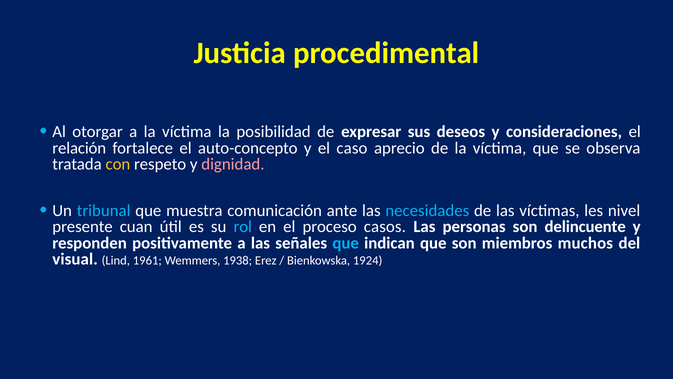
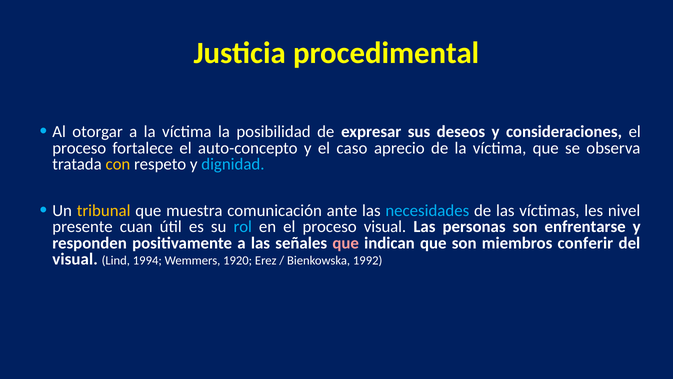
relación: relación -> proceso (79, 148)
dignidad colour: pink -> light blue (233, 164)
tribunal colour: light blue -> yellow (104, 210)
proceso casos: casos -> visual (385, 227)
delincuente: delincuente -> enfrentarse (585, 227)
que colour: light blue -> pink (346, 243)
muchos: muchos -> conferir (585, 243)
1961: 1961 -> 1994 (147, 260)
1938: 1938 -> 1920 (238, 260)
1924: 1924 -> 1992 (368, 260)
